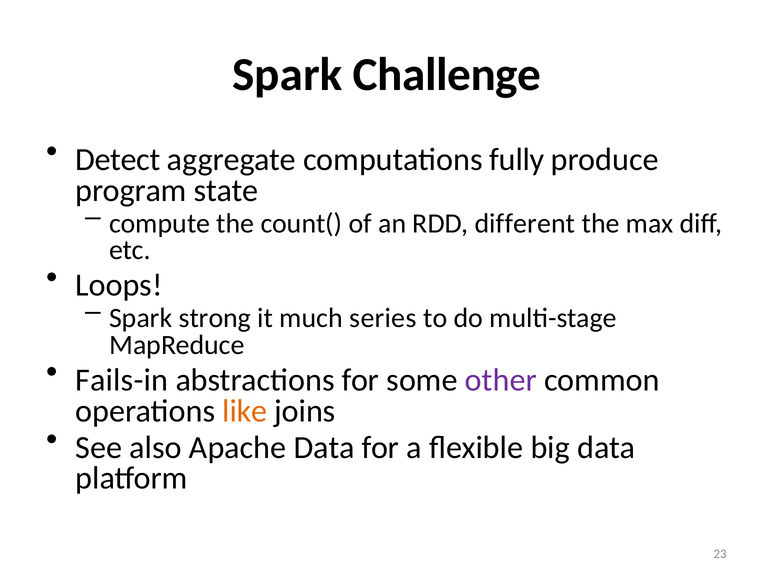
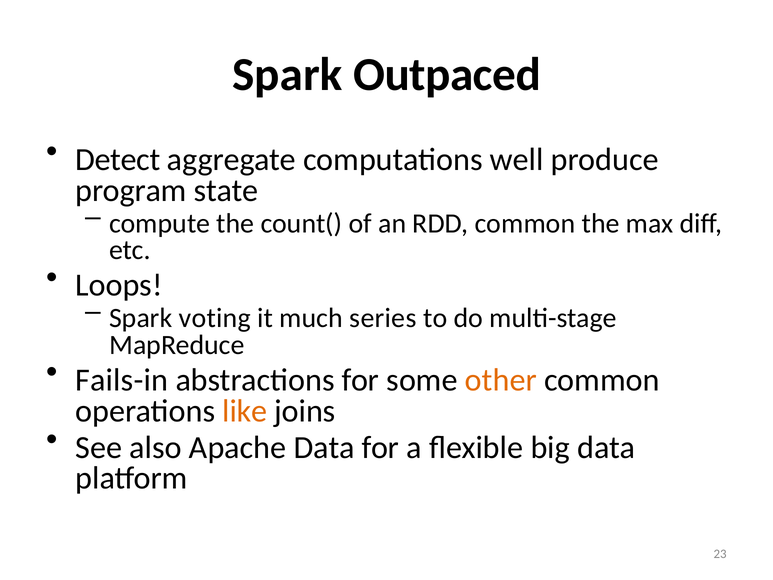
Challenge: Challenge -> Outpaced (447, 75)
fully: fully -> well (517, 159)
RDD different: different -> common (525, 223)
strong: strong -> voting (215, 318)
other colour: purple -> orange (501, 380)
